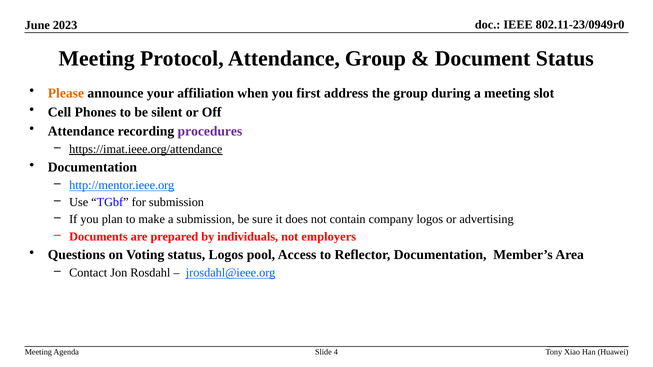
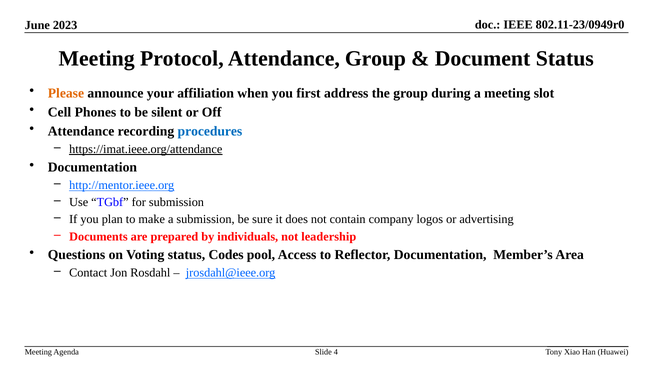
procedures colour: purple -> blue (210, 131)
employers: employers -> leadership (329, 237)
status Logos: Logos -> Codes (226, 255)
